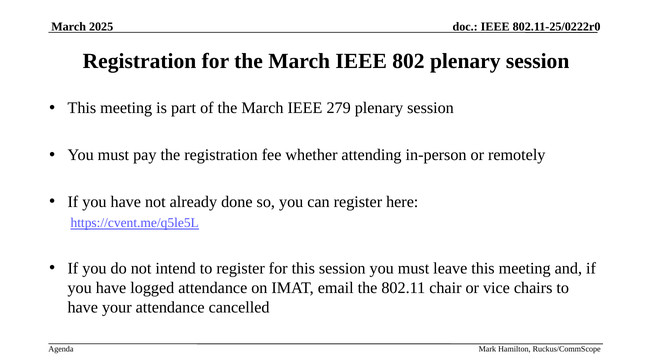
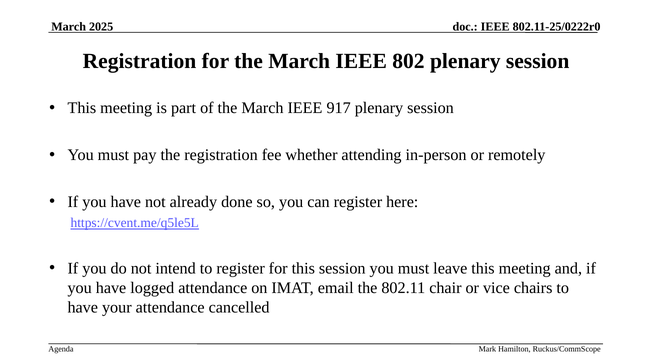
279: 279 -> 917 (339, 108)
